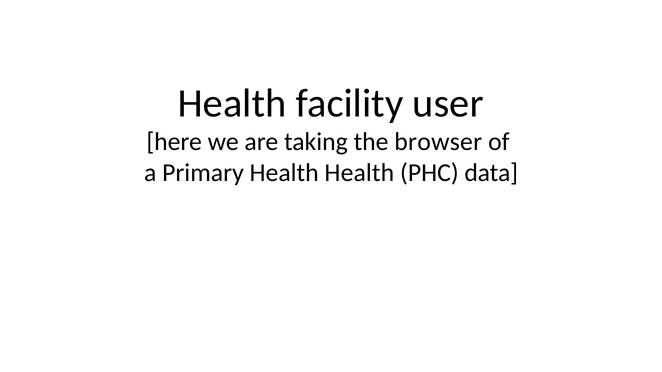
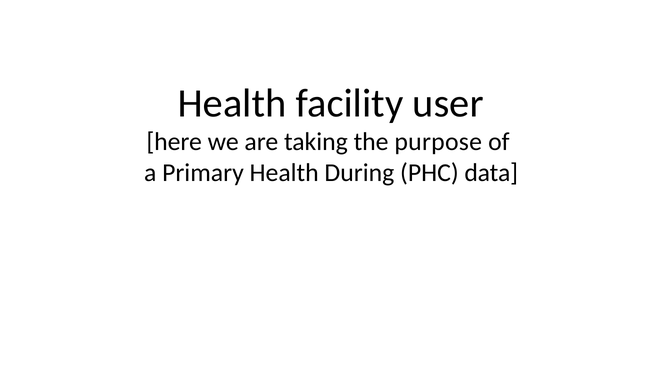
browser: browser -> purpose (438, 142)
Health Health: Health -> During (359, 173)
